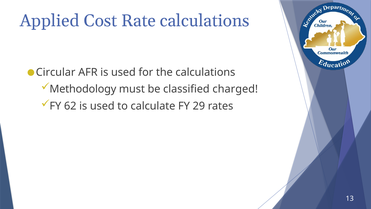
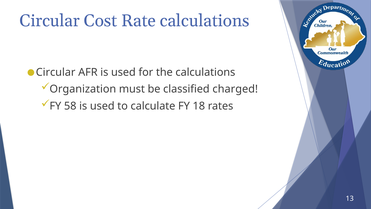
Applied: Applied -> Circular (50, 21)
Methodology: Methodology -> Organization (83, 89)
62: 62 -> 58 (70, 106)
29: 29 -> 18 (199, 106)
